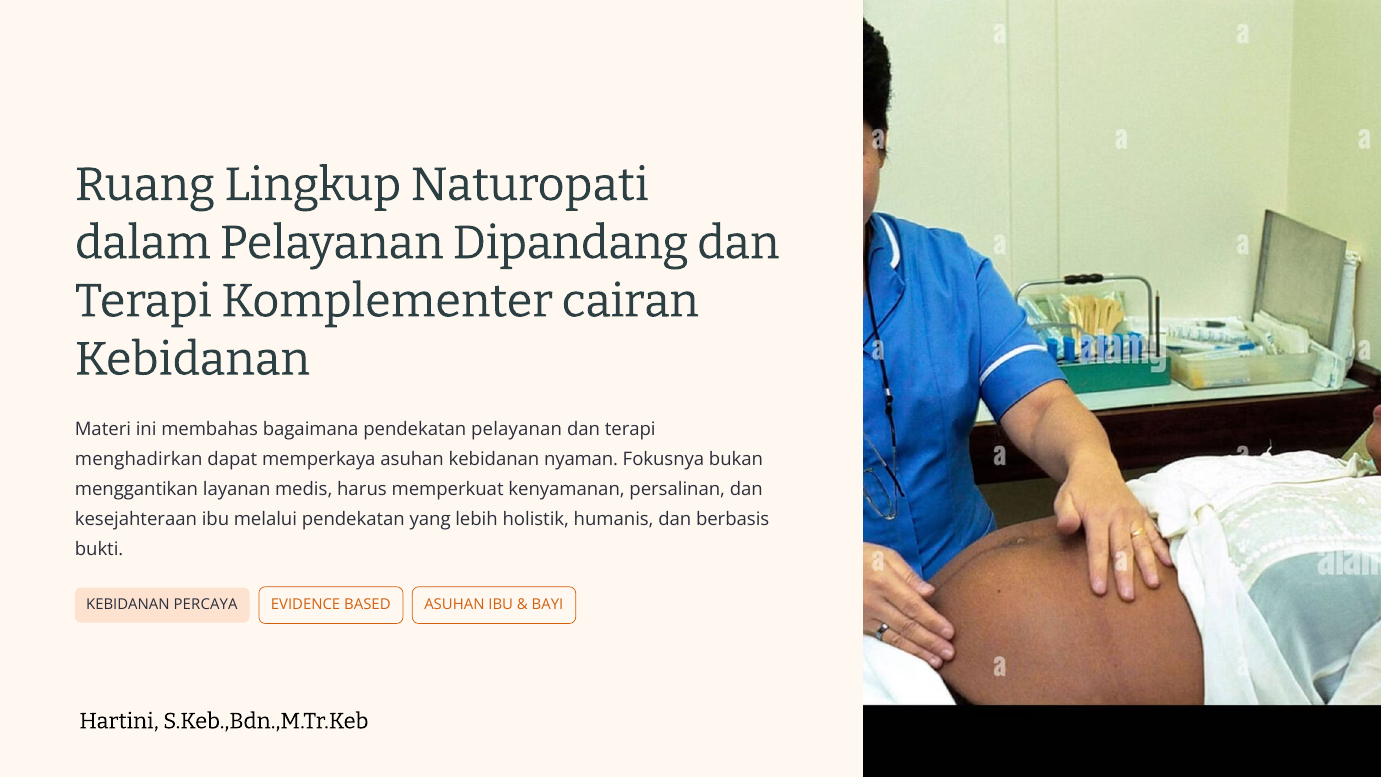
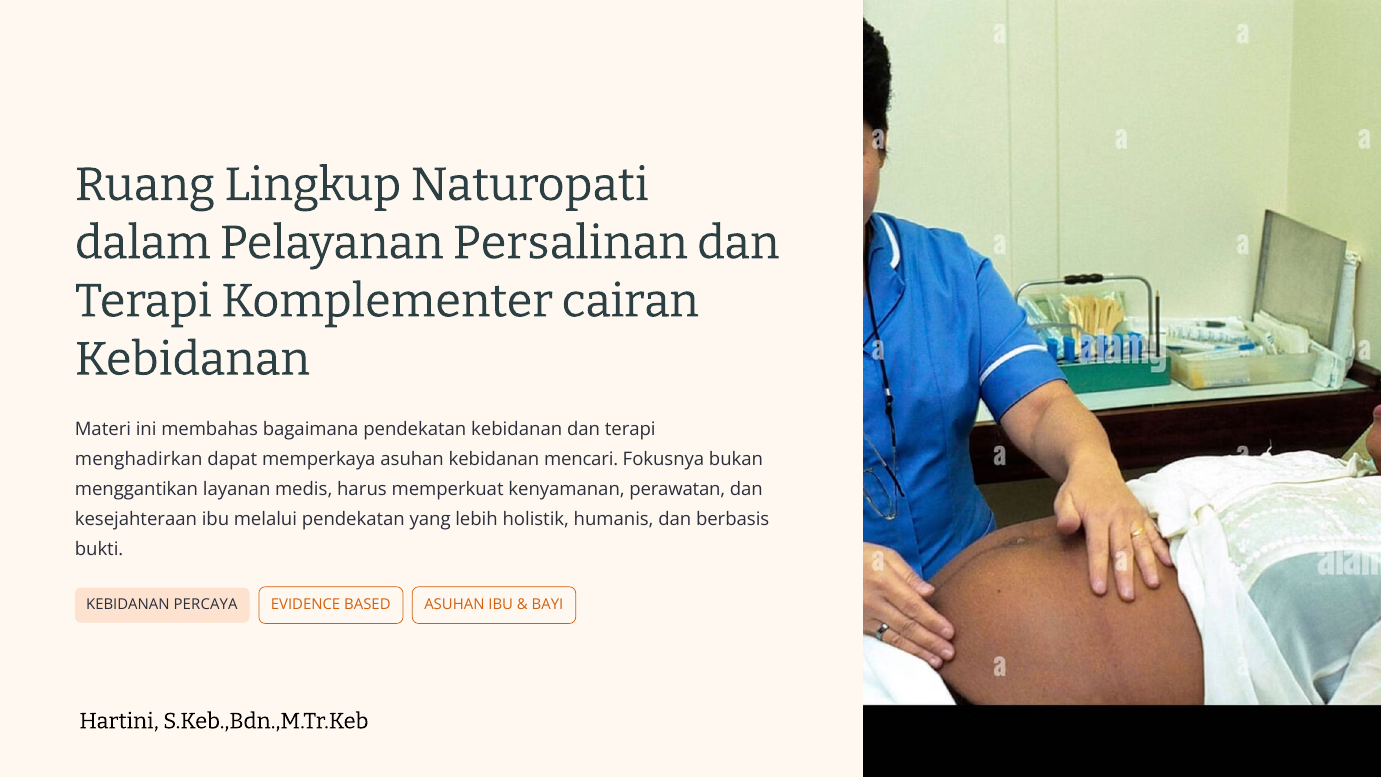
Dipandang: Dipandang -> Persalinan (570, 243)
pendekatan pelayanan: pelayanan -> kebidanan (517, 429)
nyaman: nyaman -> mencari (581, 459)
persalinan: persalinan -> perawatan (677, 489)
